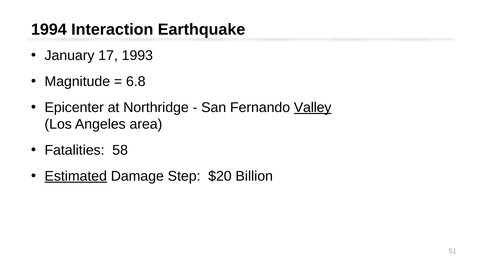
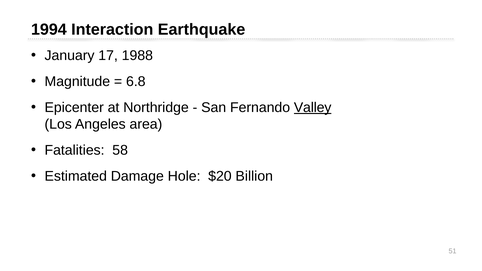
1993: 1993 -> 1988 (137, 56)
Estimated underline: present -> none (76, 176)
Step: Step -> Hole (184, 176)
